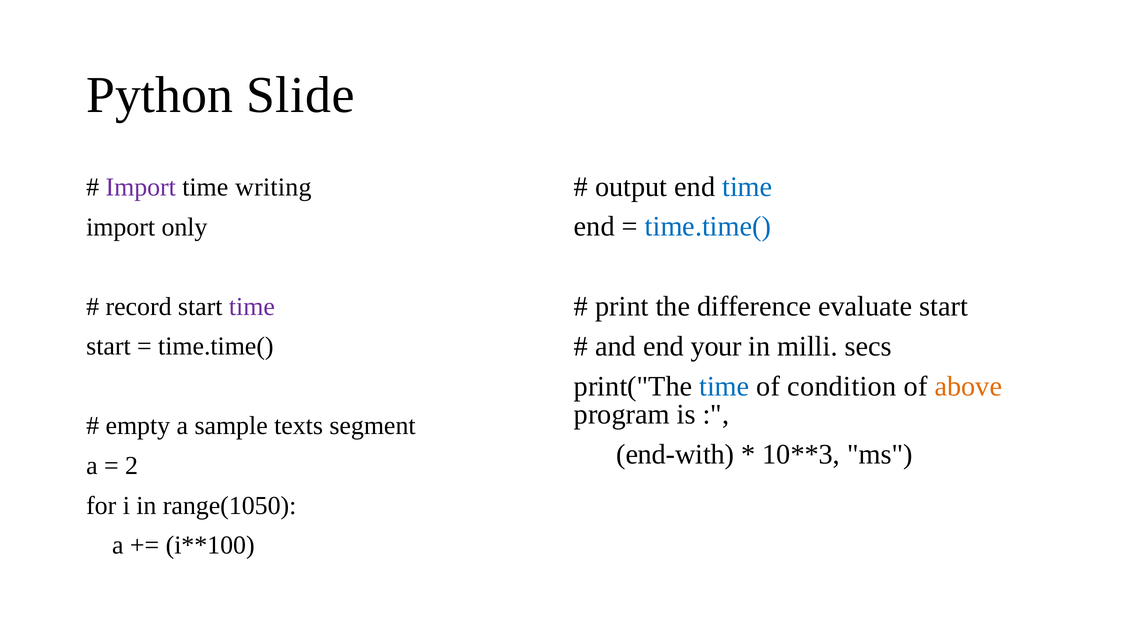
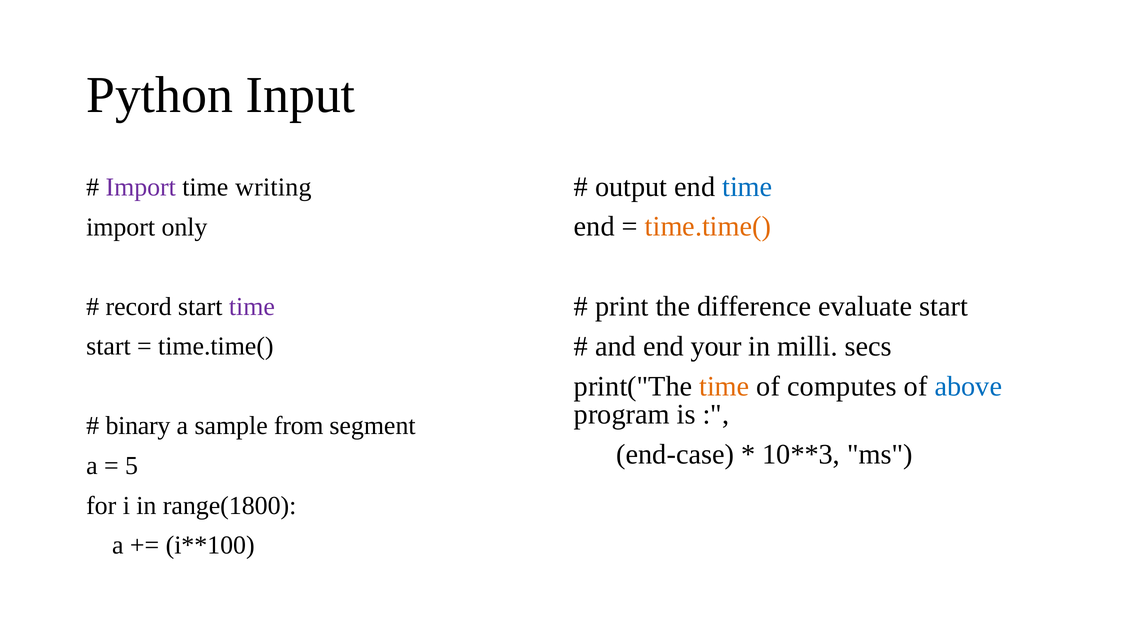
Slide: Slide -> Input (301, 95)
time.time( colour: blue -> orange (708, 227)
time colour: blue -> orange (724, 386)
condition: condition -> computes (842, 386)
above colour: orange -> blue (968, 386)
empty: empty -> binary (138, 426)
texts: texts -> from (299, 426)
end-with: end-with -> end-case (675, 454)
2: 2 -> 5 (132, 466)
range(1050: range(1050 -> range(1800 (230, 506)
